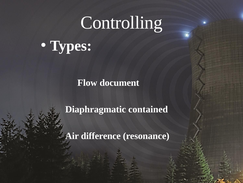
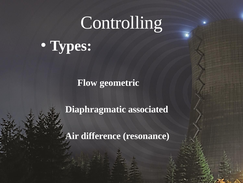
document: document -> geometric (119, 82)
contained: contained -> associated (148, 109)
